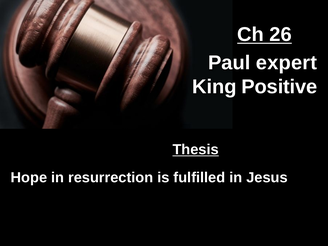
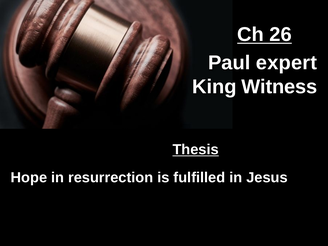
Positive: Positive -> Witness (279, 87)
